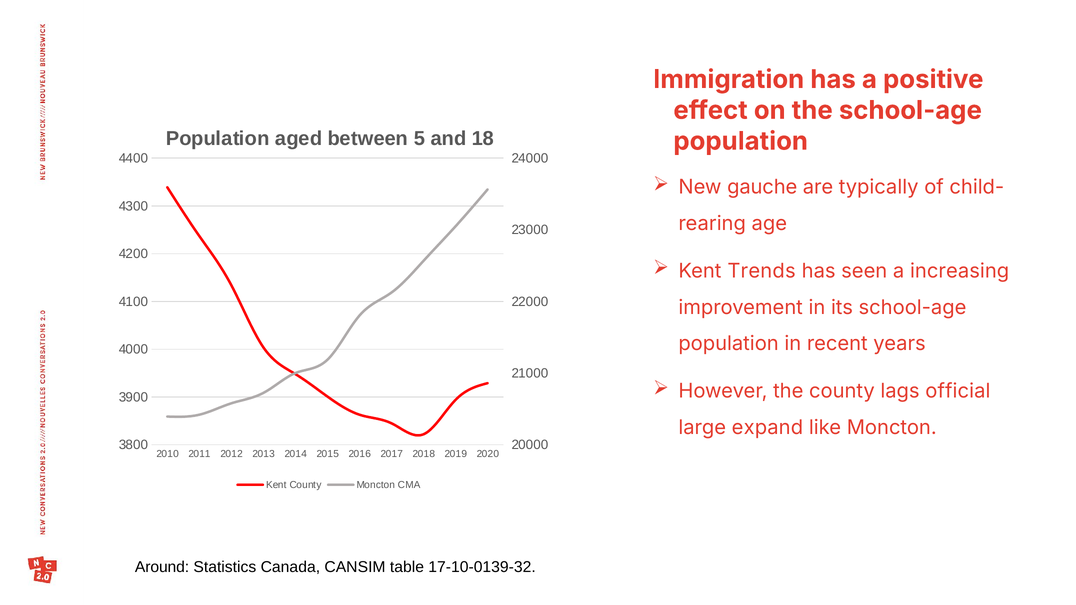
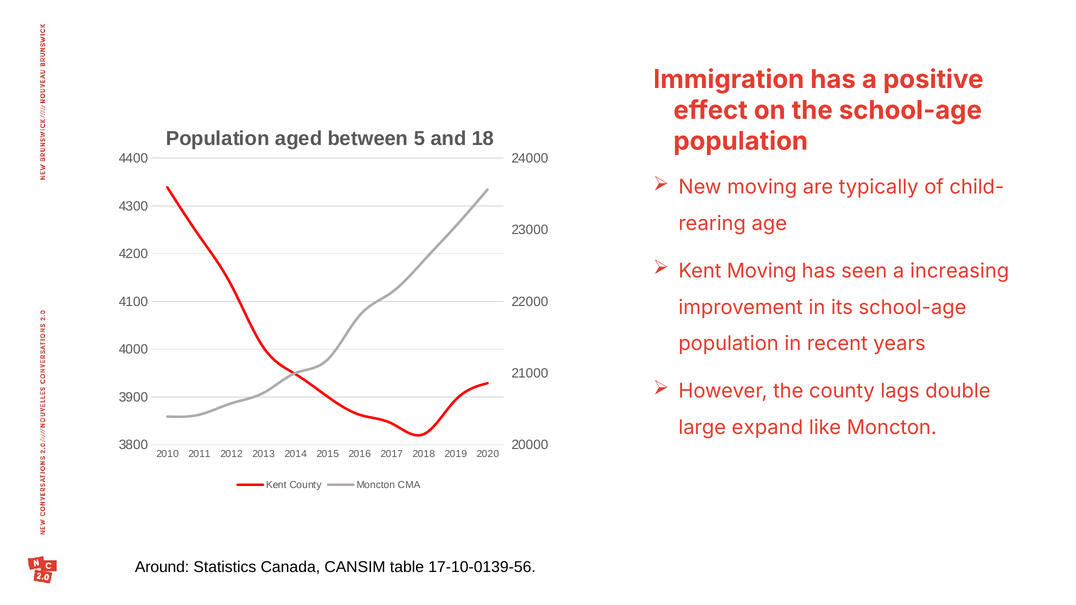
New gauche: gauche -> moving (762, 187)
Kent Trends: Trends -> Moving (762, 271)
official: official -> double (958, 391)
17-10-0139-32: 17-10-0139-32 -> 17-10-0139-56 (482, 567)
